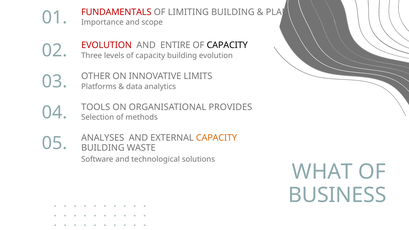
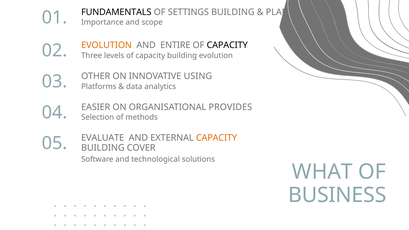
FUNDAMENTALS colour: red -> black (116, 12)
LIMITING: LIMITING -> SETTINGS (188, 12)
EVOLUTION colour: red -> orange (107, 45)
LIMITS: LIMITS -> USING (198, 76)
TOOLS: TOOLS -> EASIER (96, 107)
ANALYSES: ANALYSES -> EVALUATE (103, 138)
WASTE: WASTE -> COVER (141, 148)
